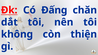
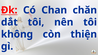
Đấng: Đấng -> Chan (54, 10)
